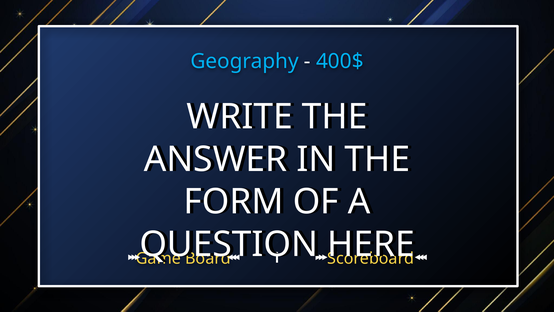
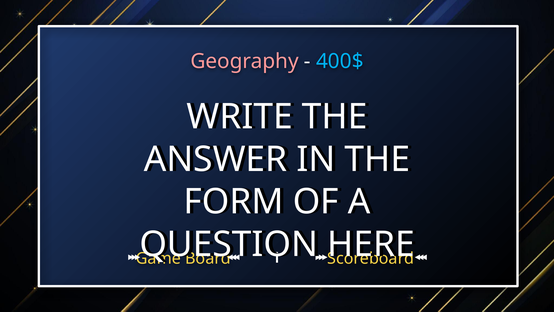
Geography colour: light blue -> pink (245, 61)
